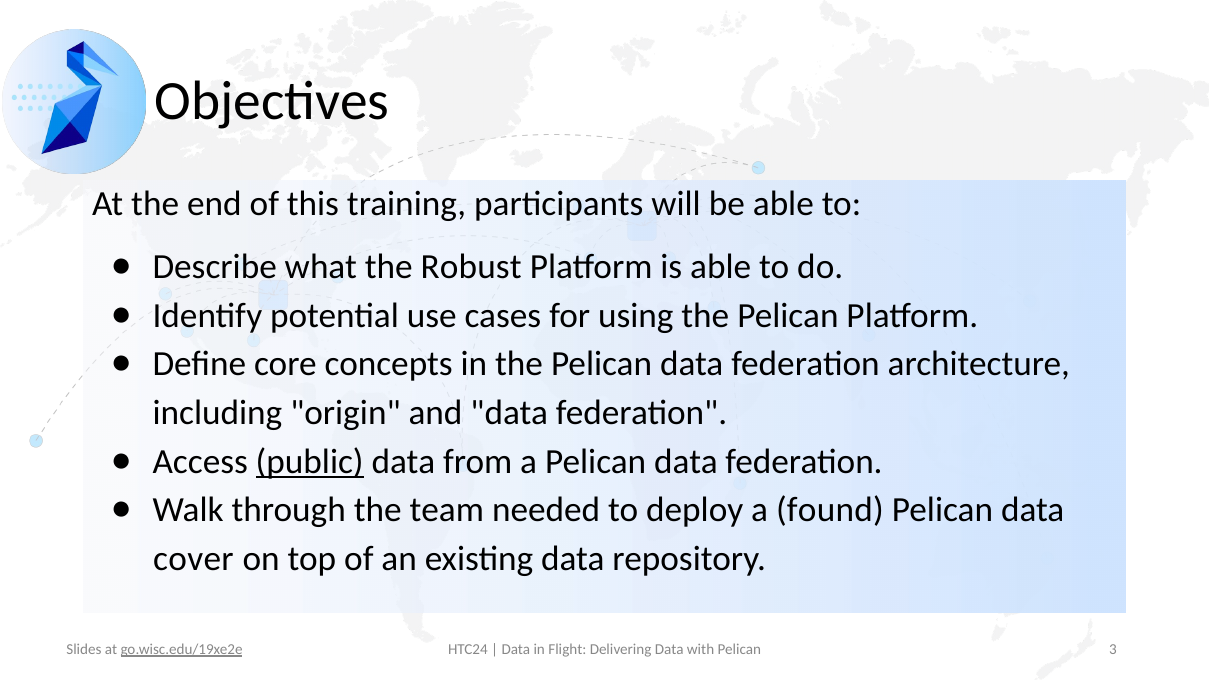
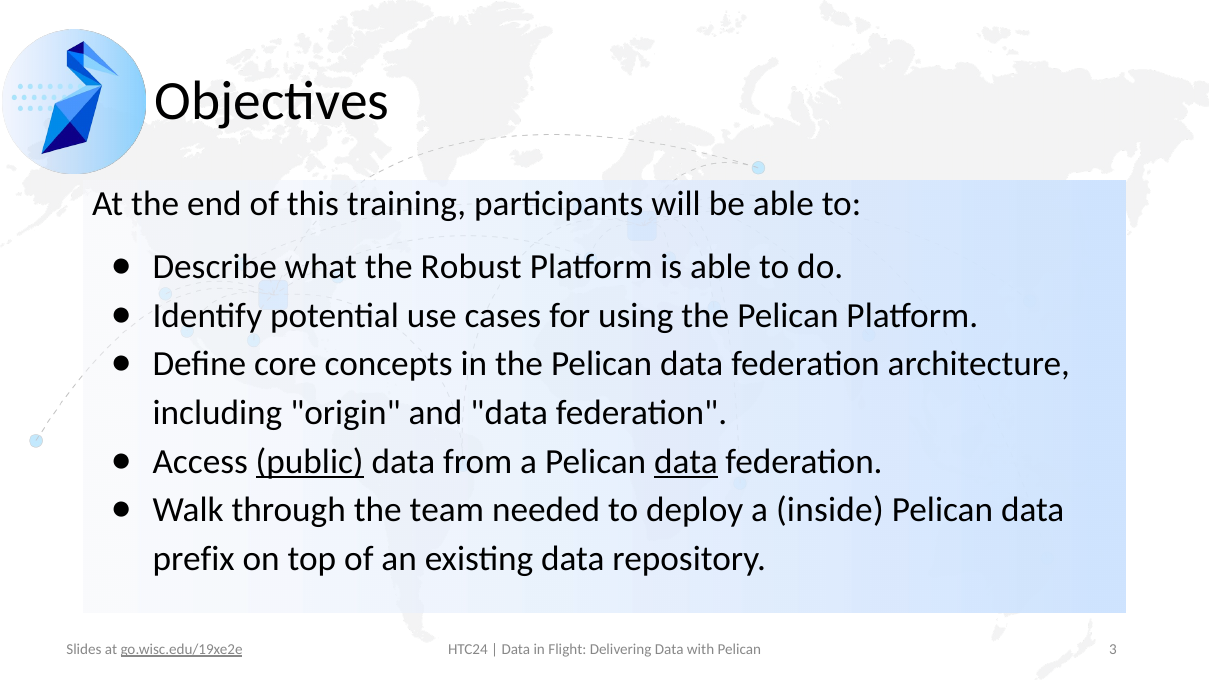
data underline: none -> present (686, 462)
found: found -> inside (830, 510)
cover: cover -> prefix (194, 559)
